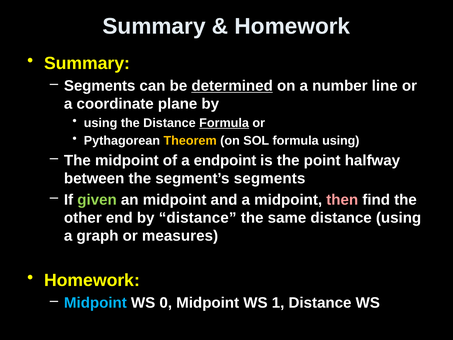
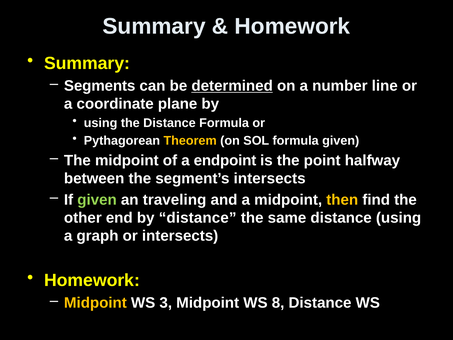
Formula underline: present -> none (224, 123)
formula using: using -> given (341, 141)
segment’s segments: segments -> intersects (270, 178)
an midpoint: midpoint -> traveling (175, 200)
then colour: pink -> yellow (342, 200)
or measures: measures -> intersects (180, 236)
Midpoint colour: light blue -> yellow (95, 303)
0: 0 -> 3 (166, 303)
1: 1 -> 8 (278, 303)
